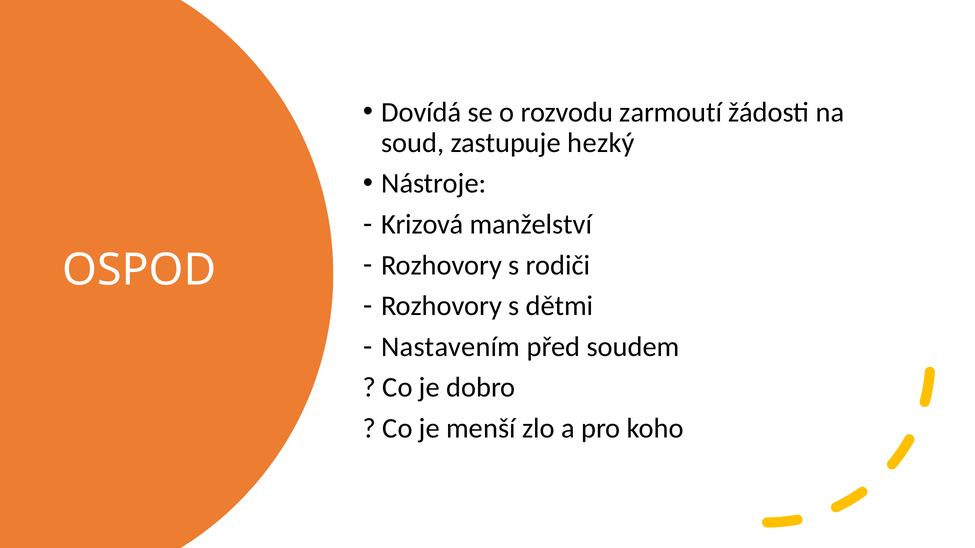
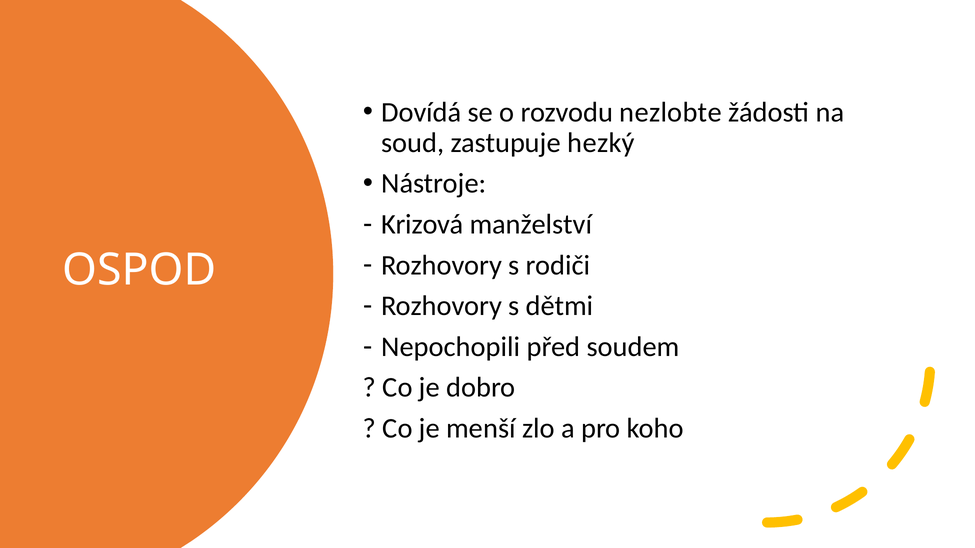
zarmoutí: zarmoutí -> nezlobte (671, 112)
Nastavením: Nastavením -> Nepochopili (451, 347)
